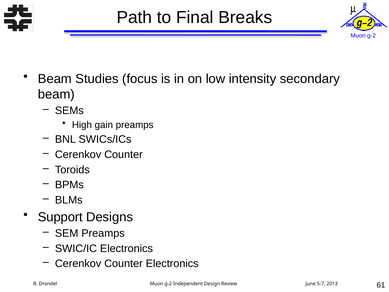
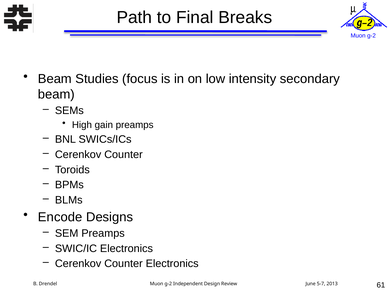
Support: Support -> Encode (60, 217)
